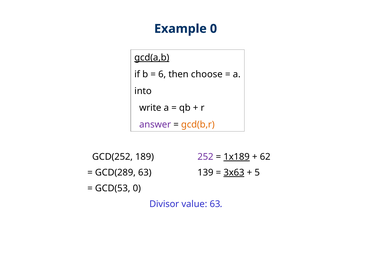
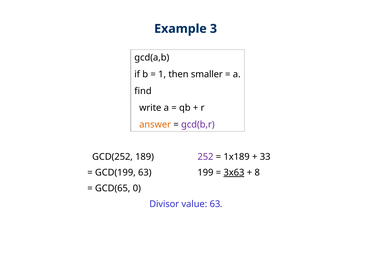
Example 0: 0 -> 3 (213, 29)
gcd(a,b underline: present -> none (152, 58)
6: 6 -> 1 (162, 74)
choose: choose -> smaller (207, 74)
into: into -> find (143, 91)
answer colour: purple -> orange (155, 125)
gcd(b,r colour: orange -> purple (198, 125)
1x189 underline: present -> none (237, 157)
62: 62 -> 33 (265, 157)
GCD(289: GCD(289 -> GCD(199 (115, 173)
139: 139 -> 199 (205, 173)
5: 5 -> 8 (257, 173)
GCD(53: GCD(53 -> GCD(65 (113, 188)
